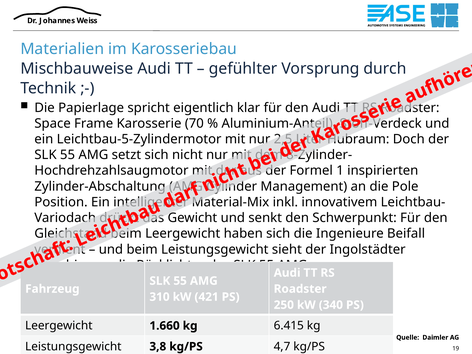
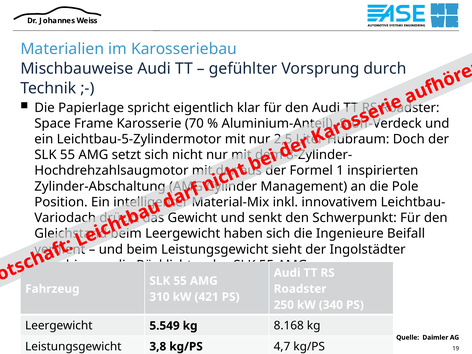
1.660: 1.660 -> 5.549 (165, 326)
6.415: 6.415 -> 8.168 (289, 326)
